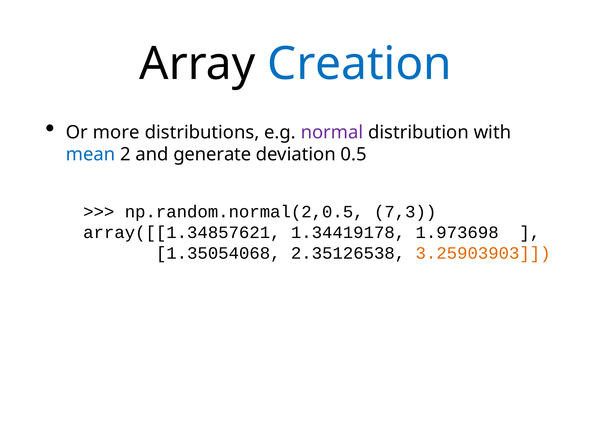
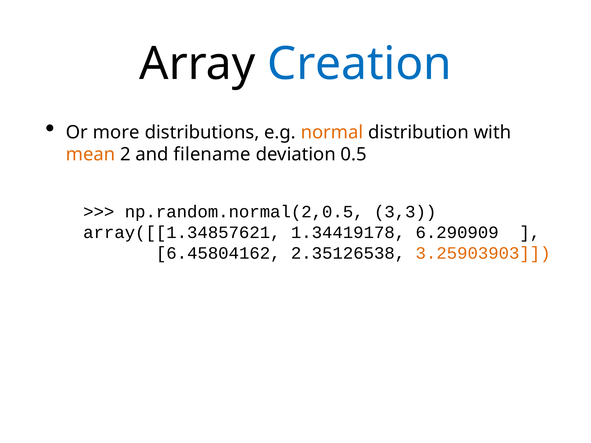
normal colour: purple -> orange (332, 132)
mean colour: blue -> orange (91, 155)
generate: generate -> filename (212, 155)
7,3: 7,3 -> 3,3 (405, 212)
1.973698: 1.973698 -> 6.290909 (457, 233)
1.35054068: 1.35054068 -> 6.45804162 (218, 253)
